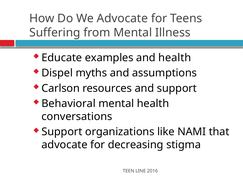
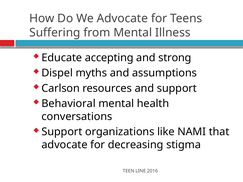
examples: examples -> accepting (109, 58)
and health: health -> strong (175, 58)
